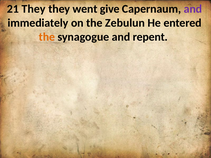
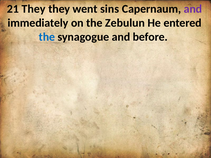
give: give -> sins (110, 9)
the colour: orange -> blue (47, 37)
repent: repent -> before (150, 37)
